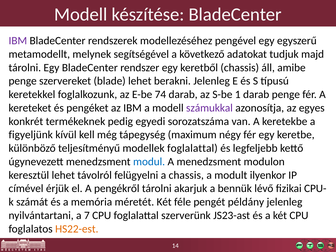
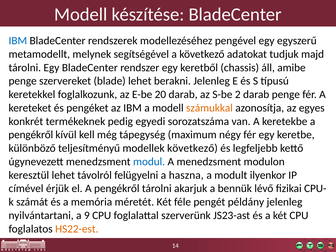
IBM colour: purple -> blue (18, 41)
74: 74 -> 20 (160, 94)
1: 1 -> 2 (238, 94)
számukkal colour: purple -> orange (209, 108)
figyeljünk: figyeljünk -> pengékről (31, 135)
modellek foglalattal: foglalattal -> következő (192, 148)
a chassis: chassis -> haszna (186, 175)
7: 7 -> 9 (87, 215)
